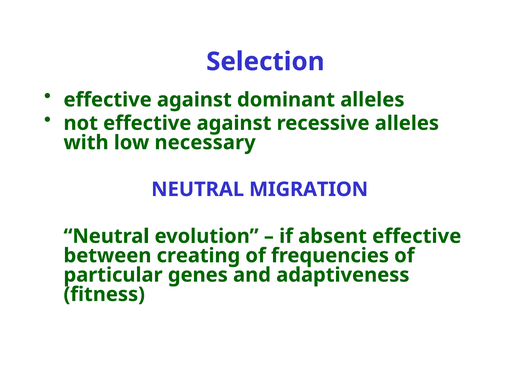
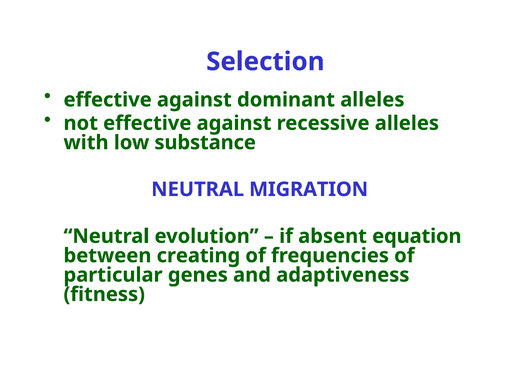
necessary: necessary -> substance (205, 143)
absent effective: effective -> equation (417, 236)
